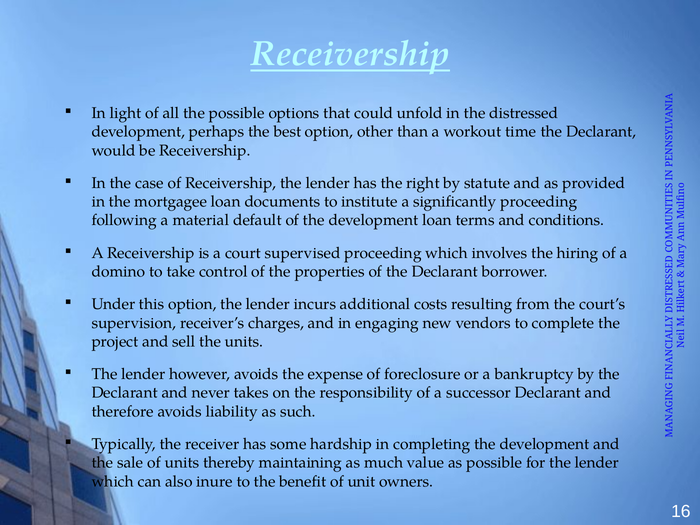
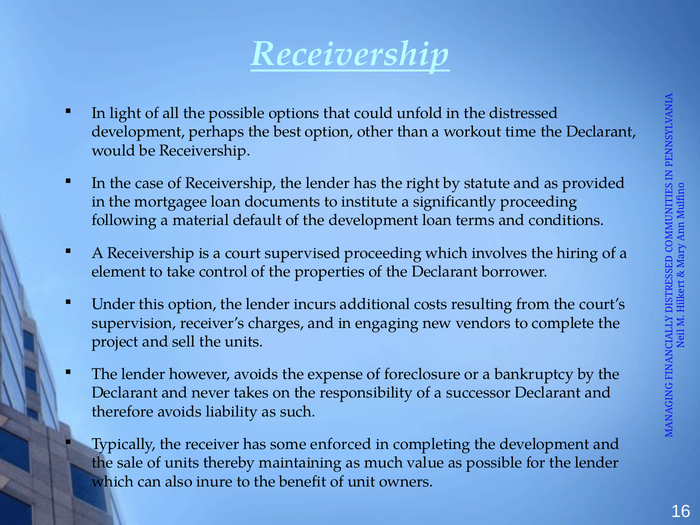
domino: domino -> element (119, 272)
hardship: hardship -> enforced (341, 444)
